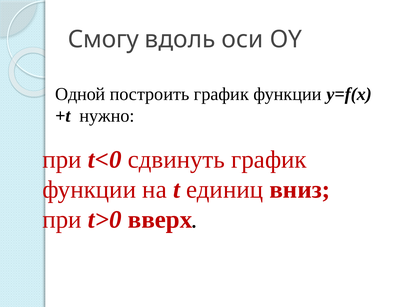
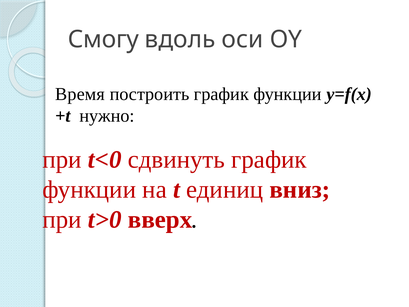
Одной: Одной -> Время (80, 94)
